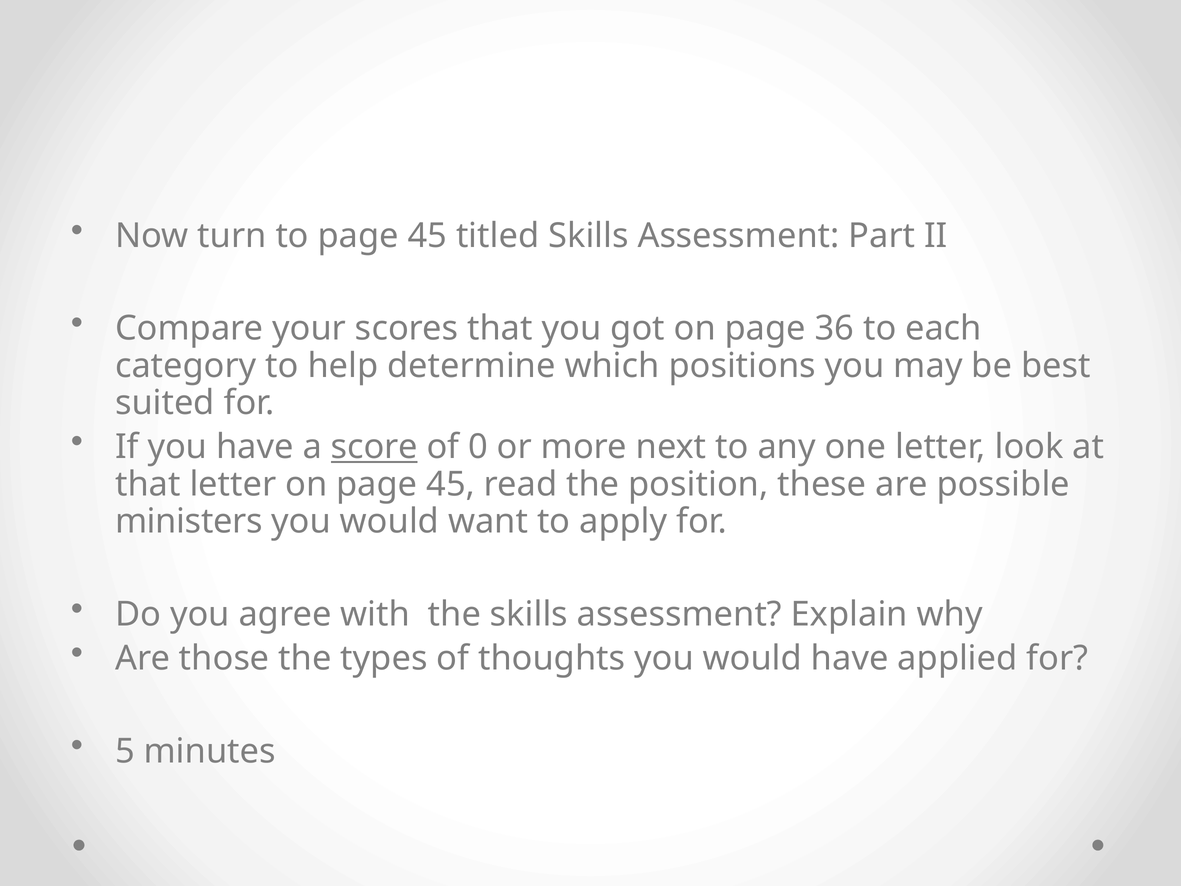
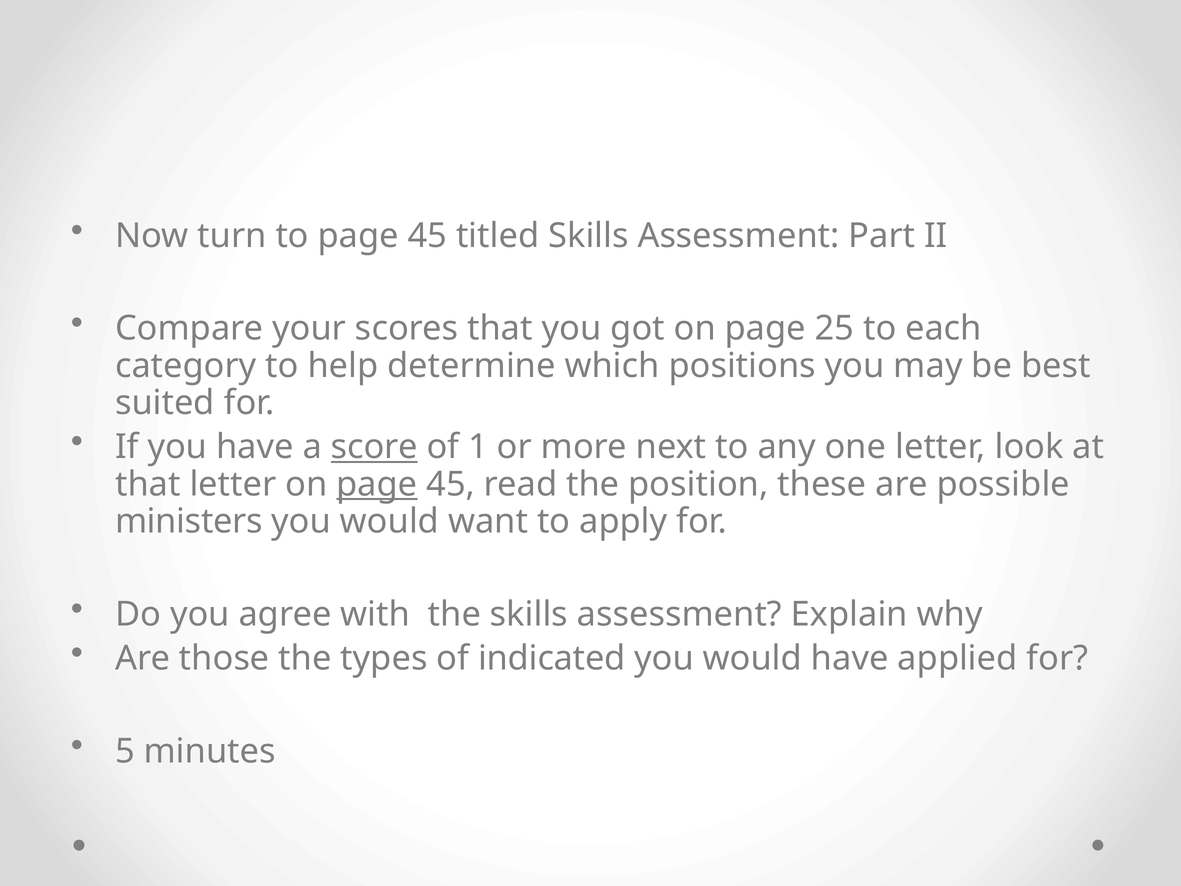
36: 36 -> 25 (834, 328)
0: 0 -> 1 (478, 447)
page underline: none -> present (377, 484)
thoughts: thoughts -> indicated (552, 658)
